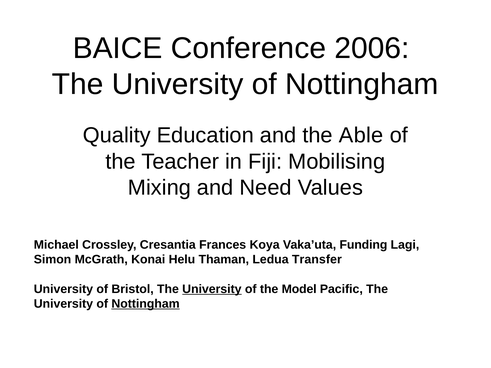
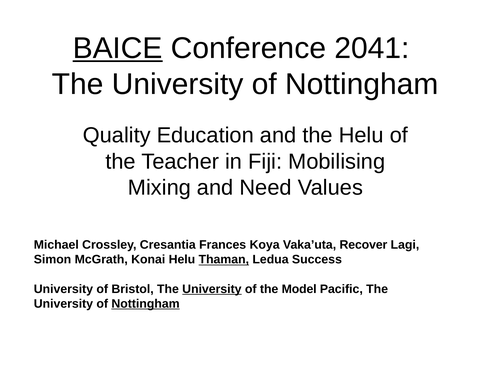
BAICE underline: none -> present (118, 48)
2006: 2006 -> 2041 (372, 48)
the Able: Able -> Helu (361, 135)
Funding: Funding -> Recover (363, 245)
Thaman underline: none -> present (224, 260)
Transfer: Transfer -> Success (317, 260)
